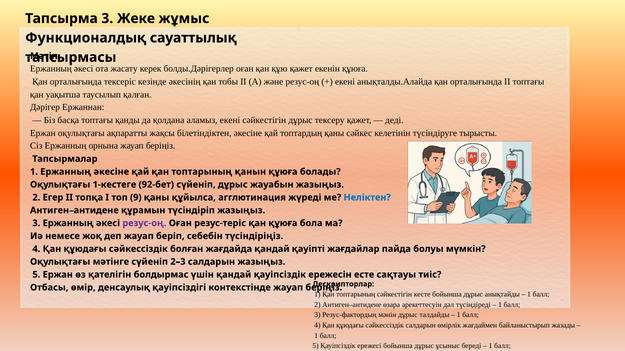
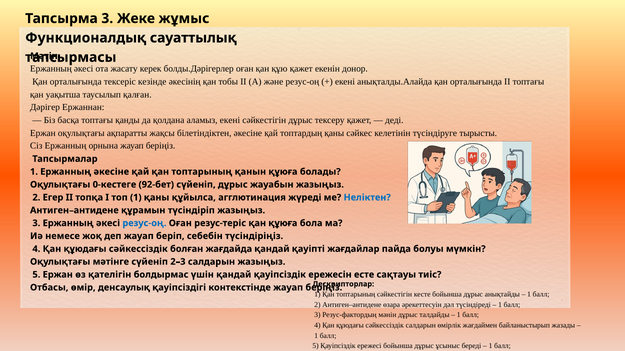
екенін құюға: құюға -> донор (355, 69)
1-кестеге: 1-кестеге -> 0-кестеге (114, 185)
топ 9: 9 -> 1 (136, 198)
резус-оң colour: purple -> blue (144, 223)
